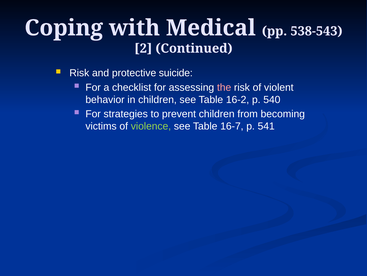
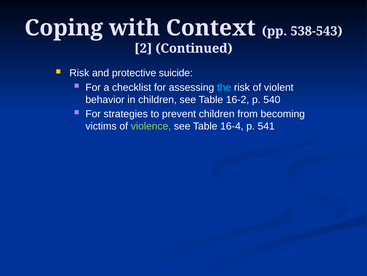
Medical: Medical -> Context (211, 28)
the colour: pink -> light blue (224, 87)
16-7: 16-7 -> 16-4 (232, 126)
